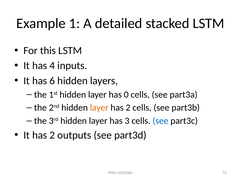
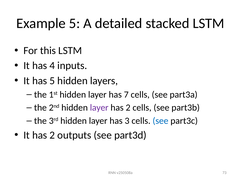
Example 1: 1 -> 5 (75, 23)
has 6: 6 -> 5 (52, 81)
0: 0 -> 7 (126, 94)
layer colour: orange -> purple (99, 108)
